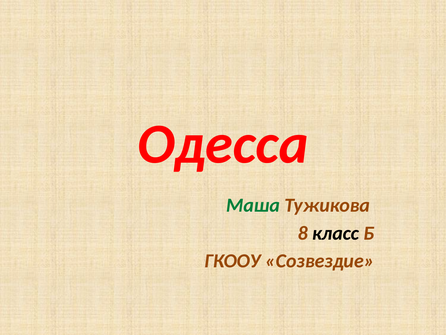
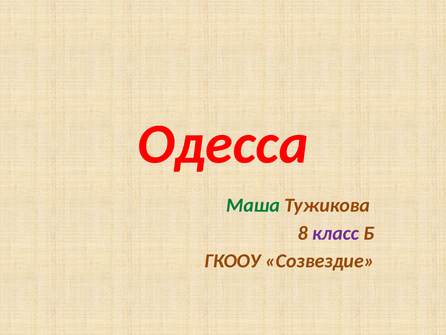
класс colour: black -> purple (336, 233)
